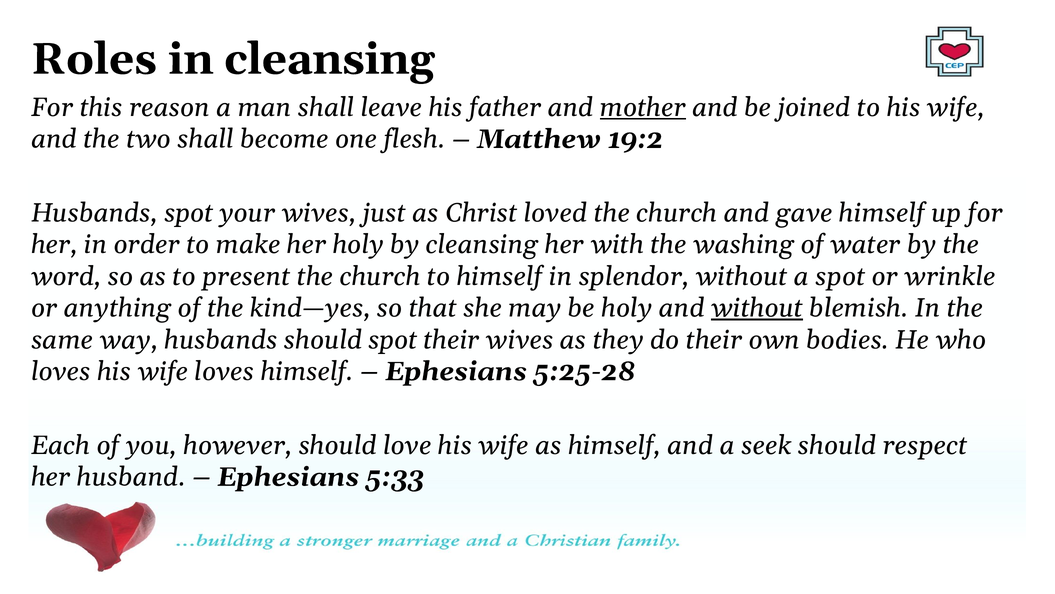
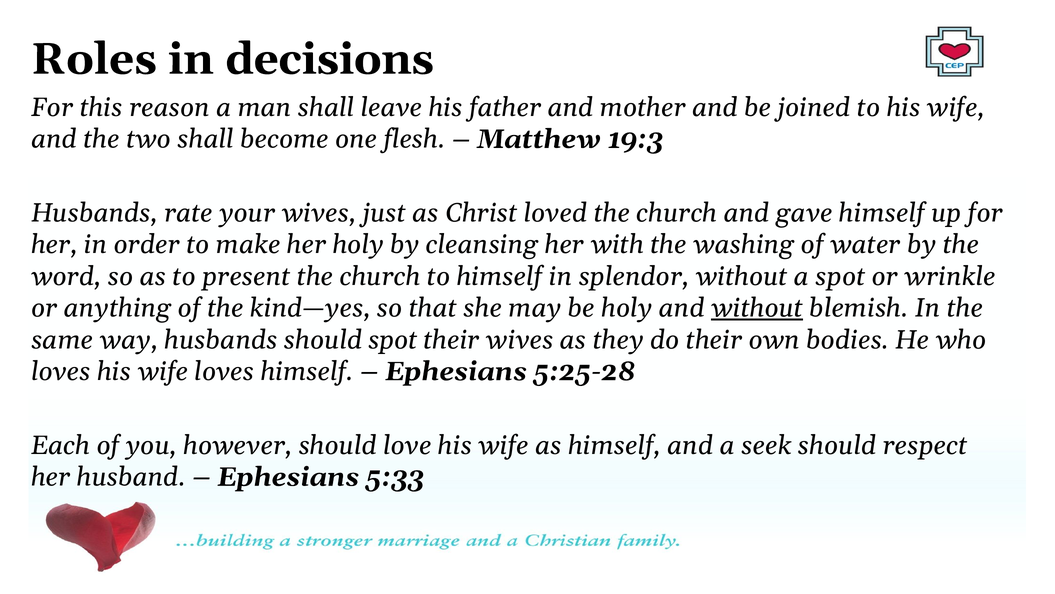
in cleansing: cleansing -> decisions (329, 59)
mother underline: present -> none (643, 107)
19:2: 19:2 -> 19:3 (635, 139)
Husbands spot: spot -> rate (189, 213)
